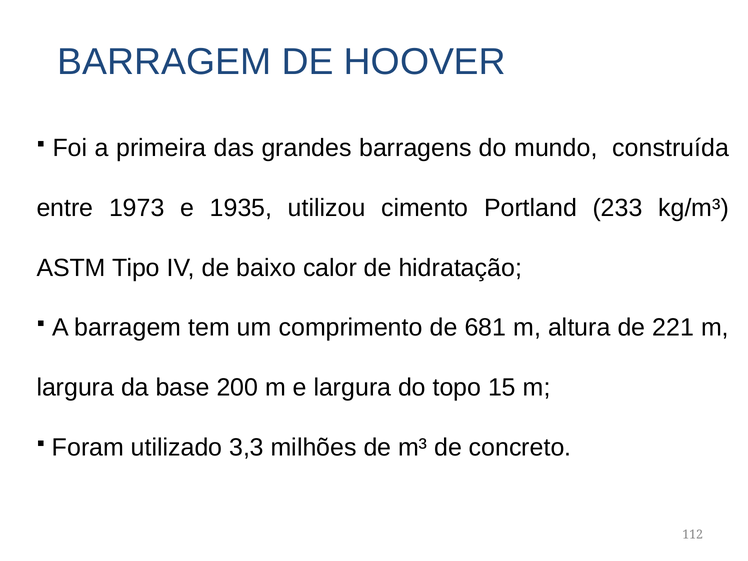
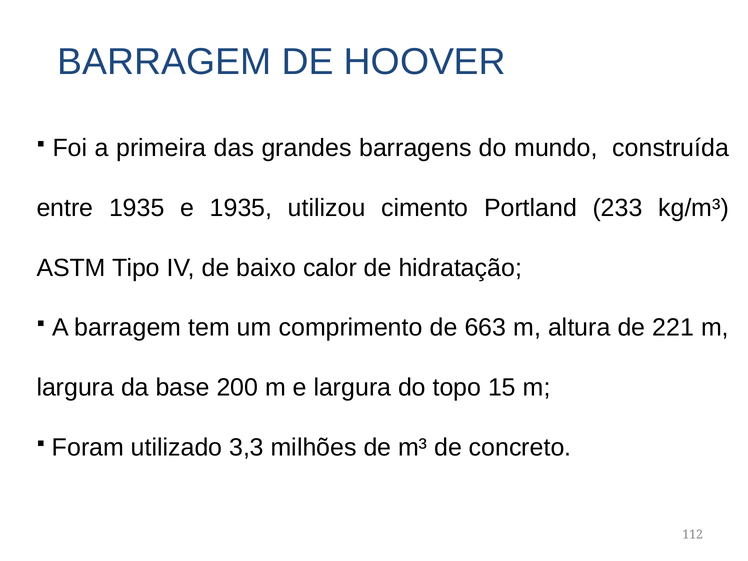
entre 1973: 1973 -> 1935 (137, 208)
681: 681 -> 663 (485, 328)
